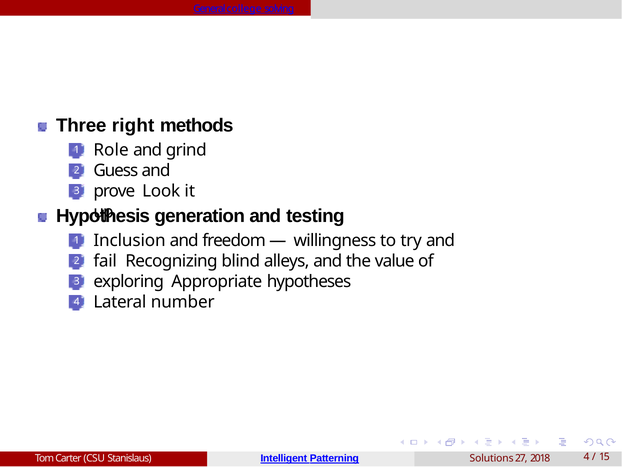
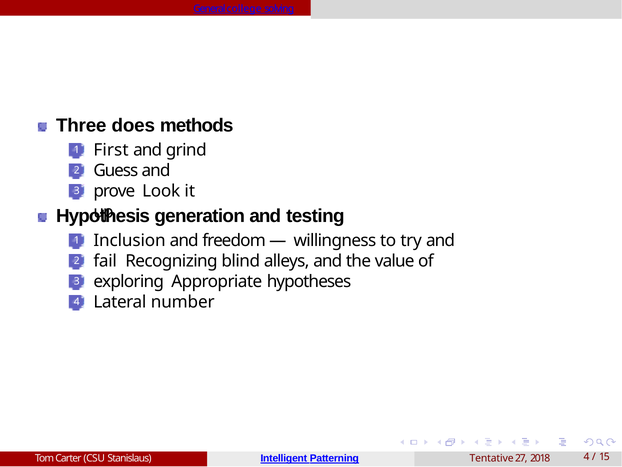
right: right -> does (133, 126)
Role: Role -> First (111, 150)
Solutions: Solutions -> Tentative (492, 458)
